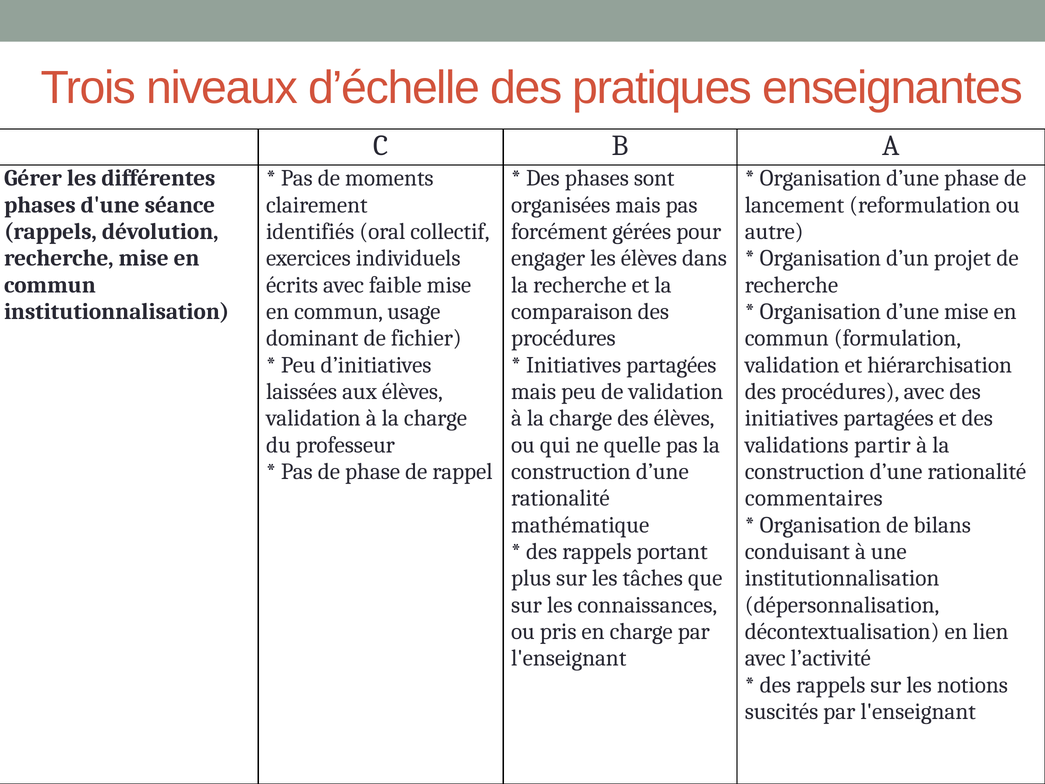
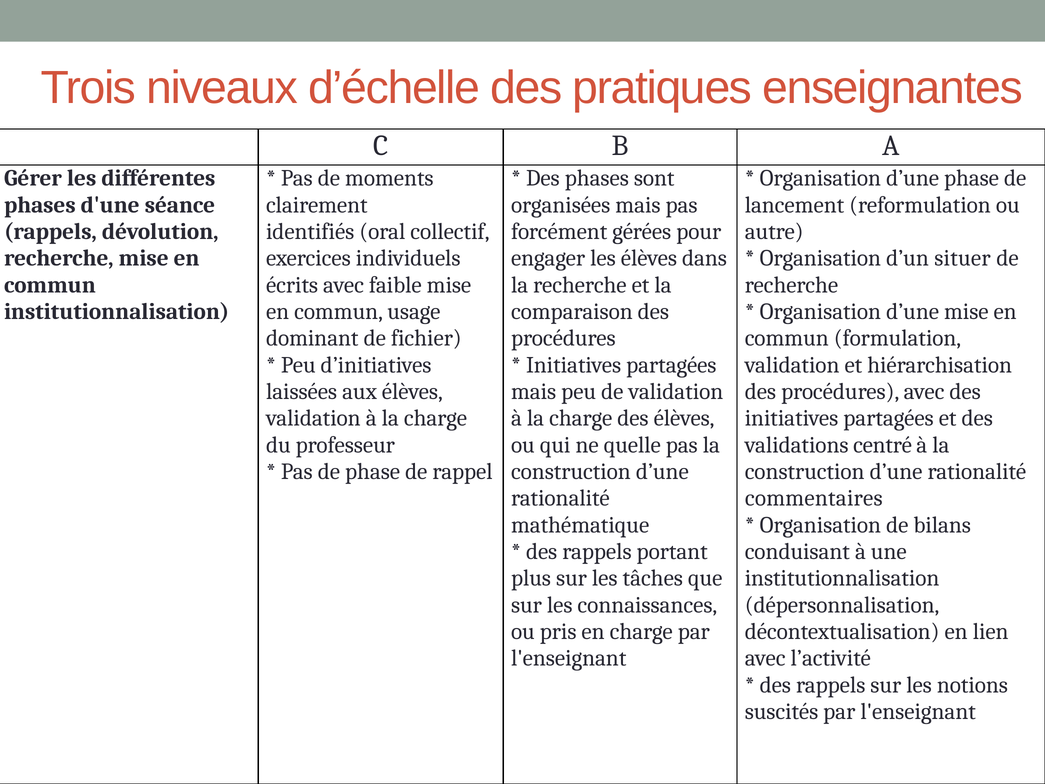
projet: projet -> situer (962, 258)
partir: partir -> centré (883, 445)
